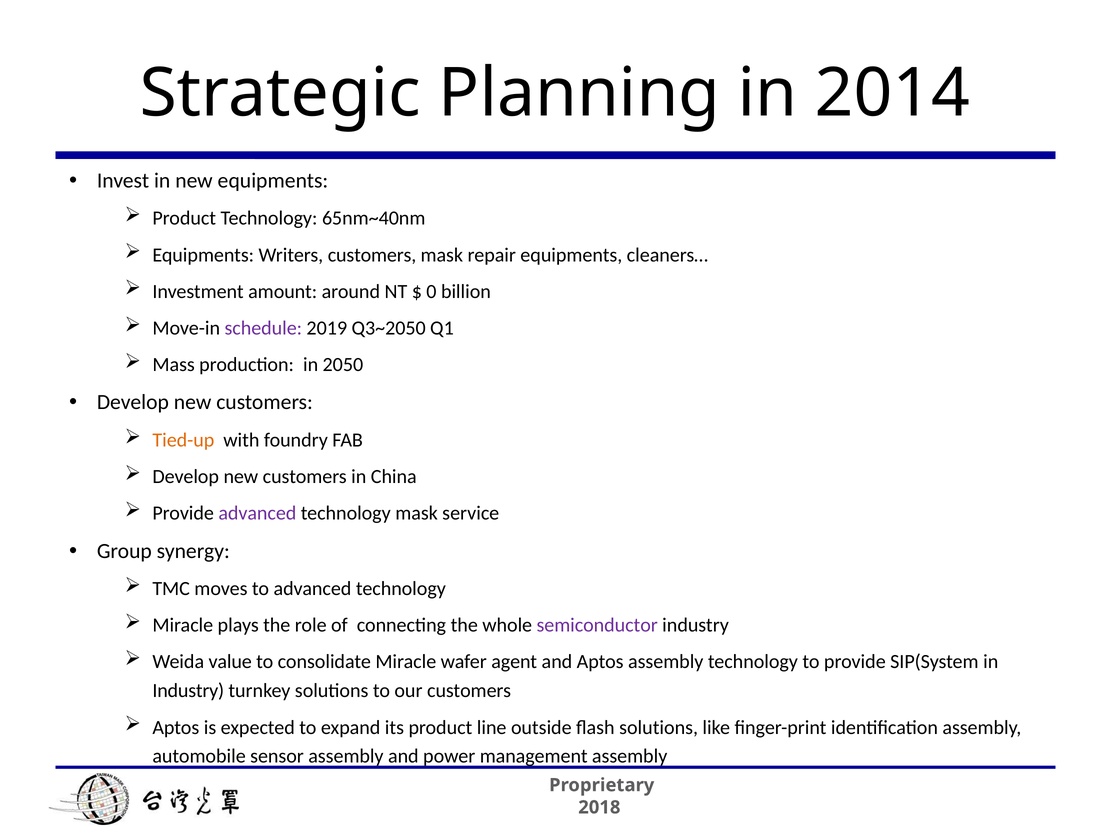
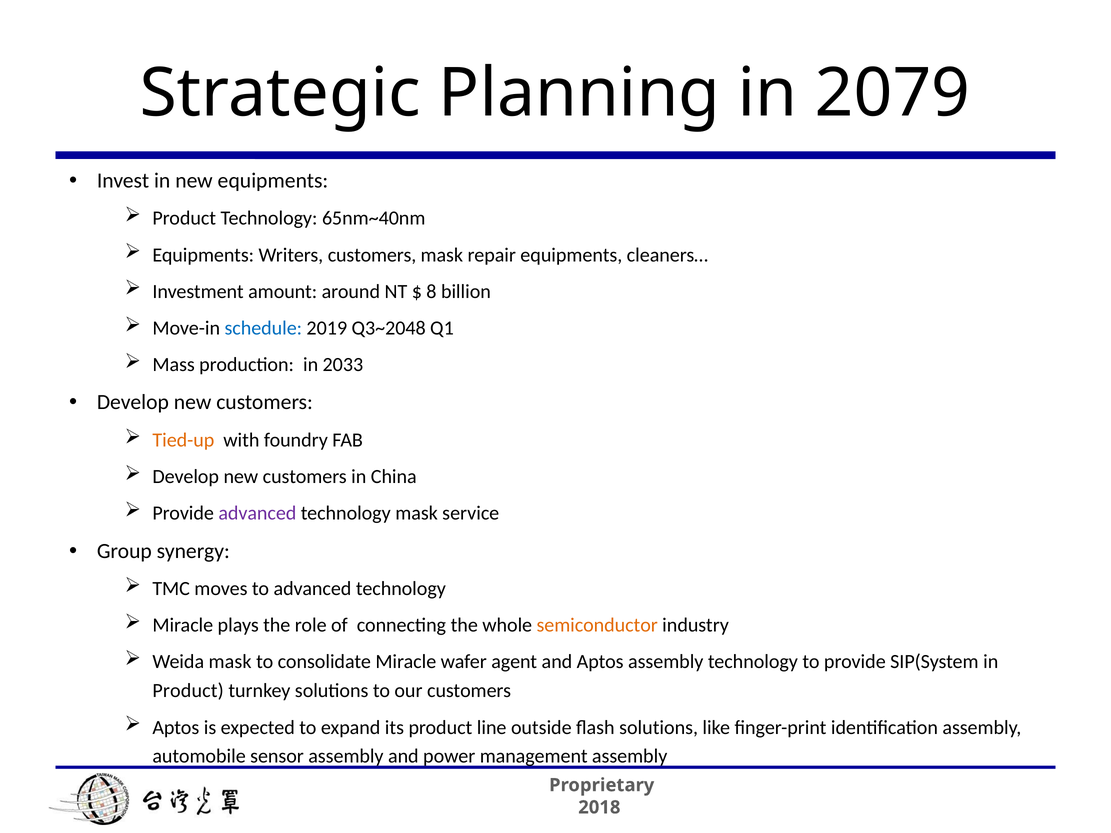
2014: 2014 -> 2079 (893, 94)
0: 0 -> 8 (431, 292)
schedule colour: purple -> blue (263, 328)
Q3~2050: Q3~2050 -> Q3~2048 (389, 328)
2050: 2050 -> 2033 (343, 365)
semiconductor colour: purple -> orange (597, 625)
Weida value: value -> mask (230, 662)
Industry: Industry -> Product (188, 691)
